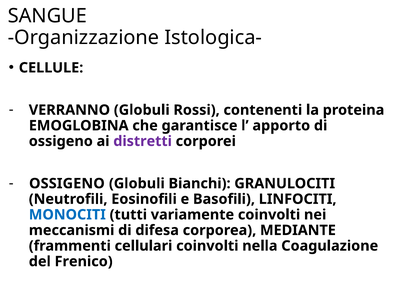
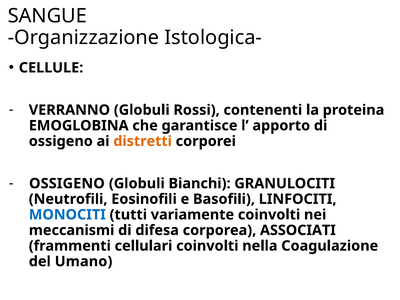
distretti colour: purple -> orange (143, 141)
MEDIANTE: MEDIANTE -> ASSOCIATI (298, 230)
Frenico: Frenico -> Umano (84, 261)
